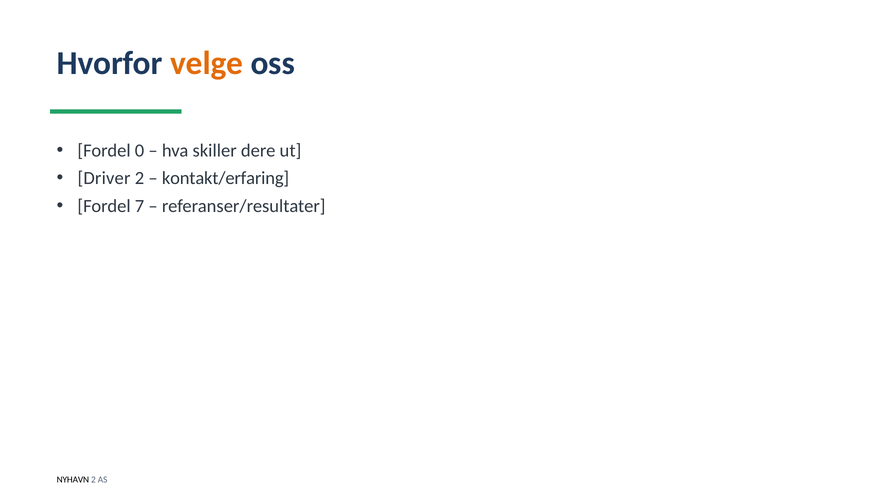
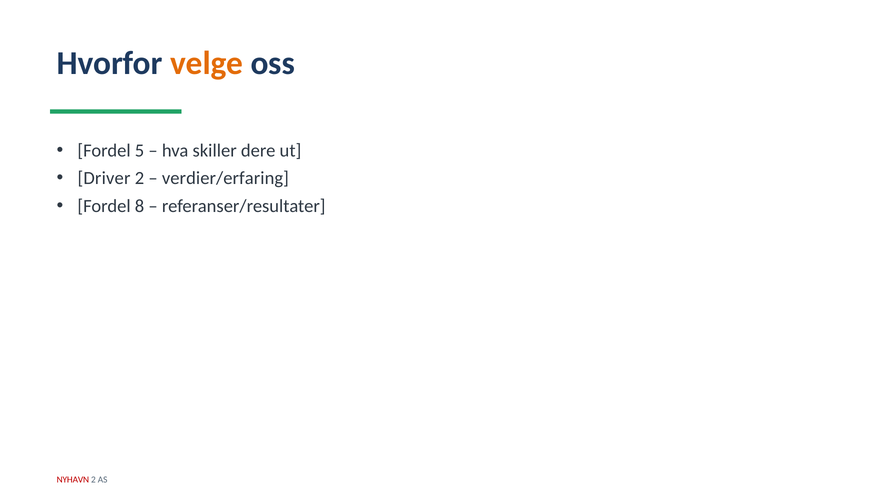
0: 0 -> 5 (140, 151)
kontakt/erfaring: kontakt/erfaring -> verdier/erfaring (225, 179)
7: 7 -> 8 (140, 206)
NYHAVN colour: black -> red (73, 480)
